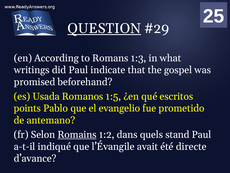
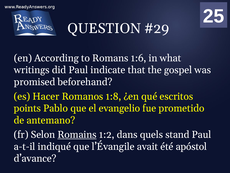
QUESTION underline: present -> none (104, 28)
1:3: 1:3 -> 1:6 (138, 58)
Usada: Usada -> Hacer (46, 96)
1:5: 1:5 -> 1:8 (113, 96)
directe: directe -> apóstol (191, 146)
